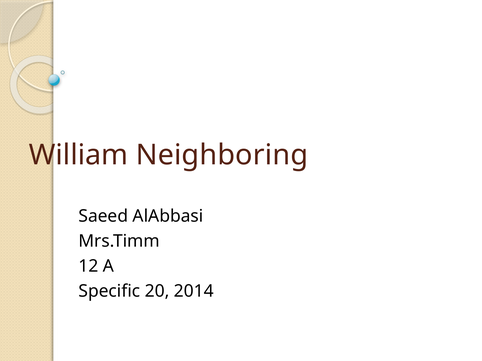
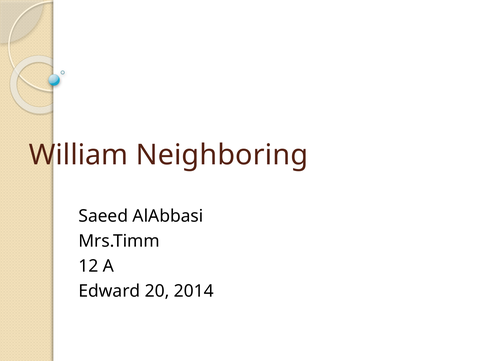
Specific: Specific -> Edward (109, 291)
